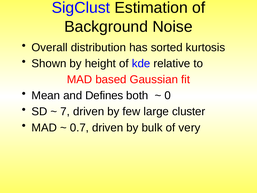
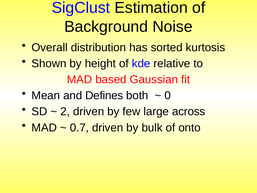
7: 7 -> 2 (65, 111)
cluster: cluster -> across (189, 111)
very: very -> onto (190, 127)
